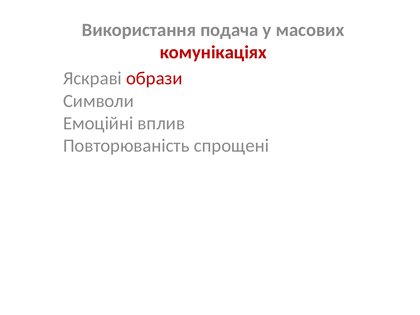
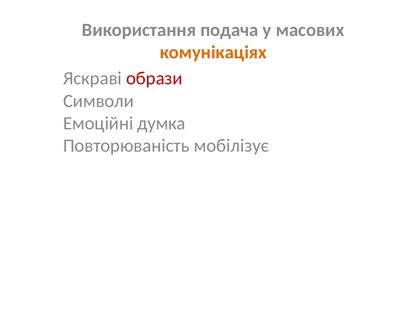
комунікаціях colour: red -> orange (213, 52)
вплив: вплив -> думка (161, 123)
спрощені: спрощені -> мобілізує (231, 146)
